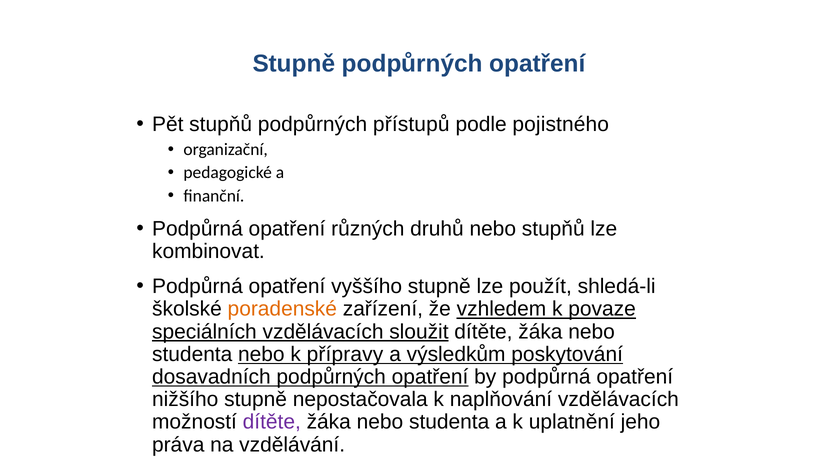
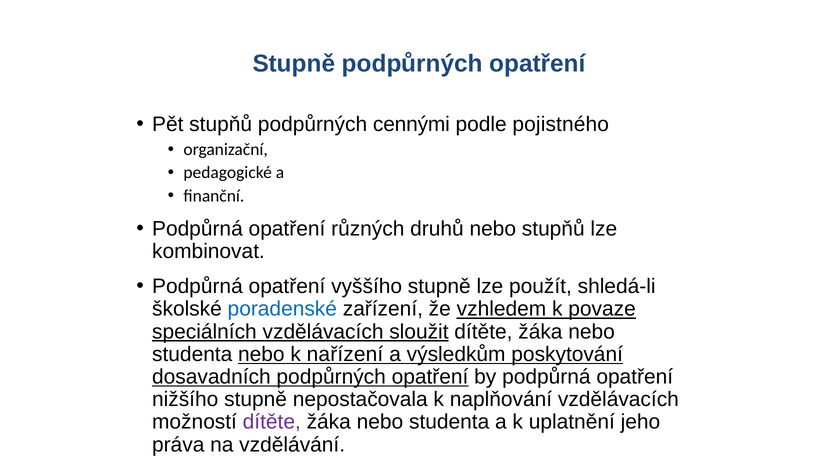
přístupů: přístupů -> cennými (411, 124)
poradenské colour: orange -> blue (282, 309)
přípravy: přípravy -> nařízení (345, 354)
